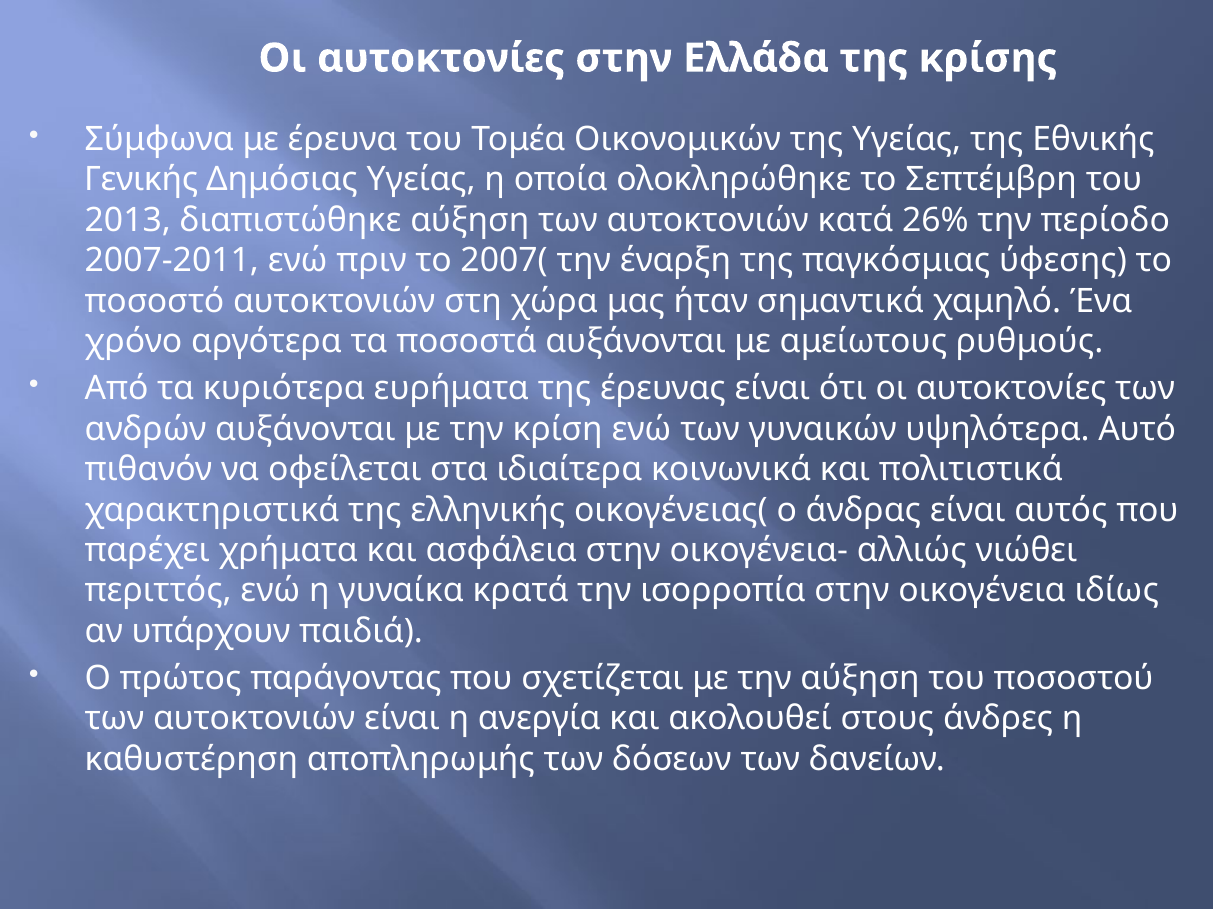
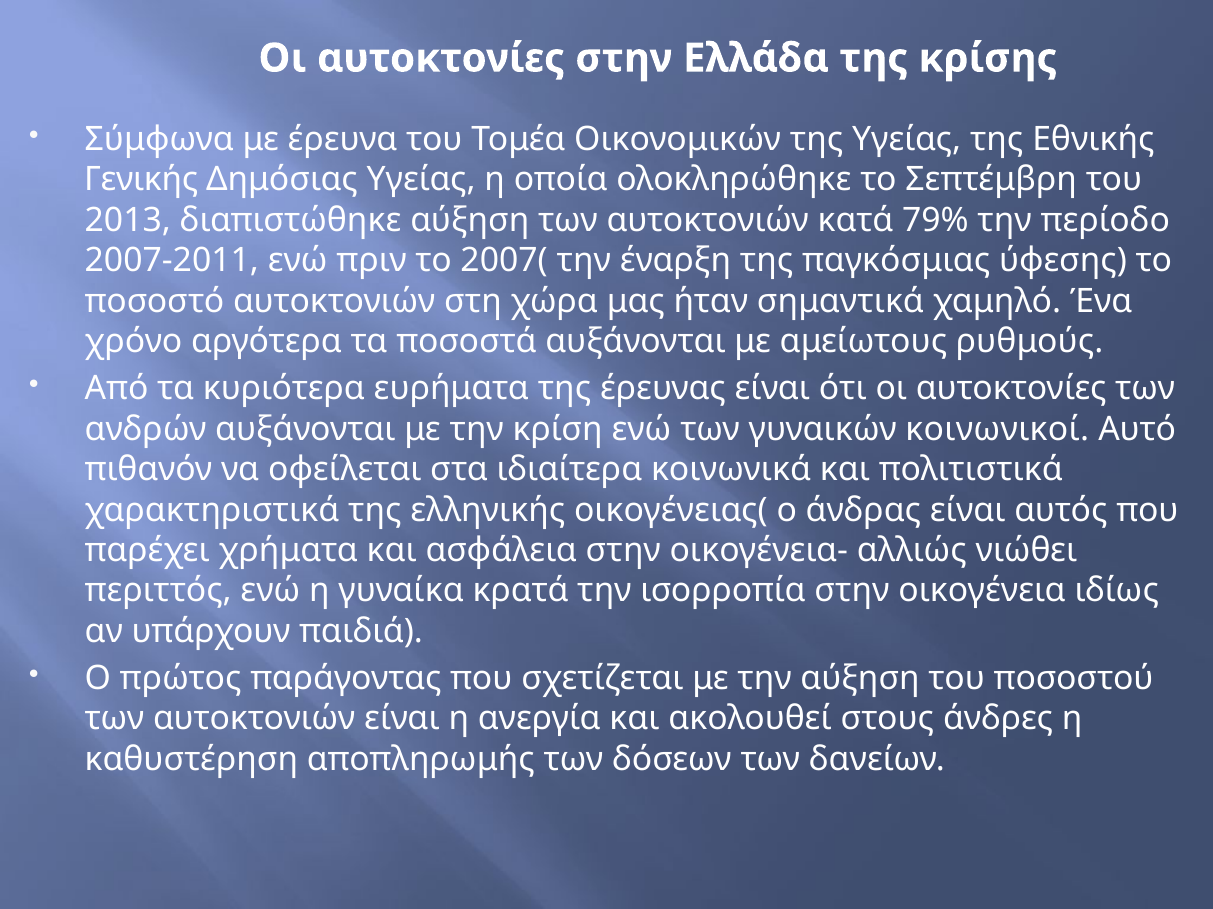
26%: 26% -> 79% (935, 220)
υψηλότερα: υψηλότερα -> κοινωνικοί (997, 429)
